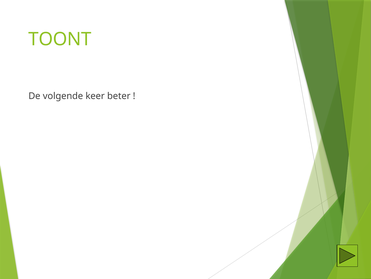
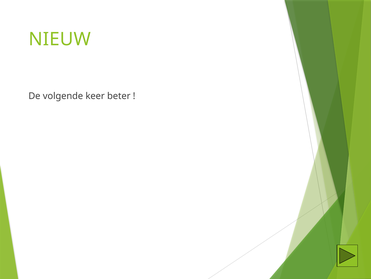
TOONT: TOONT -> NIEUW (60, 39)
